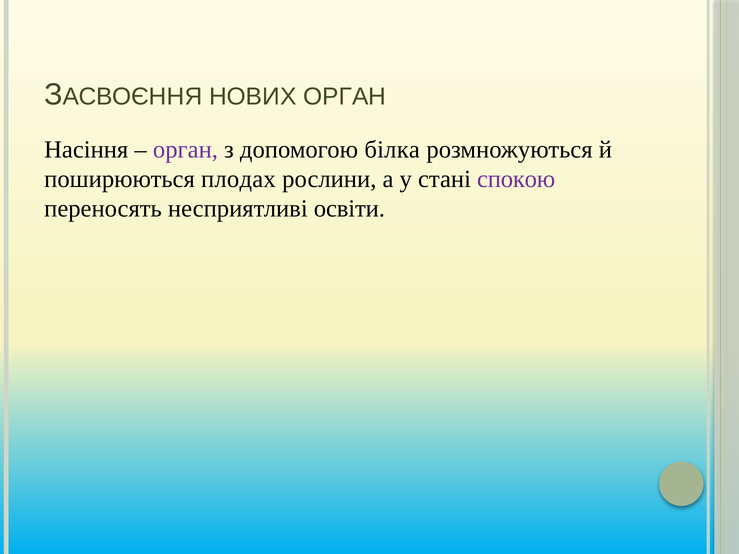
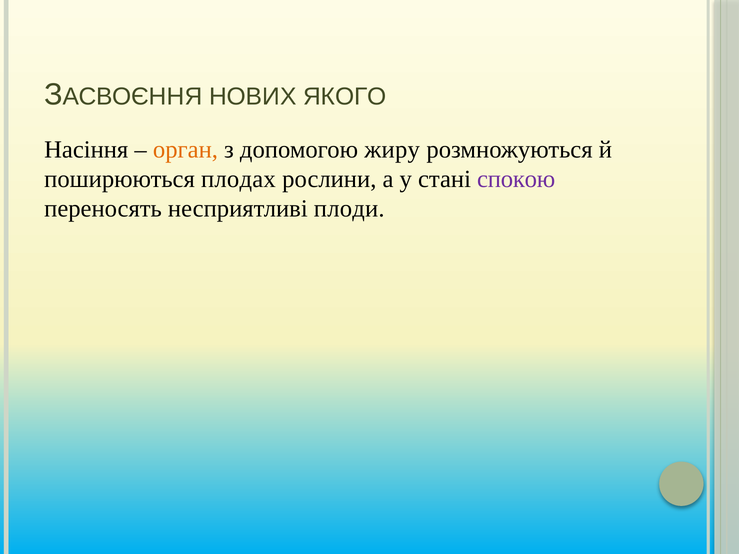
НОВИХ ОРГАН: ОРГАН -> ЯКОГО (345, 97)
орган colour: purple -> orange (185, 149)
білка: білка -> жиру (392, 149)
освіти: освіти -> плоди (349, 209)
